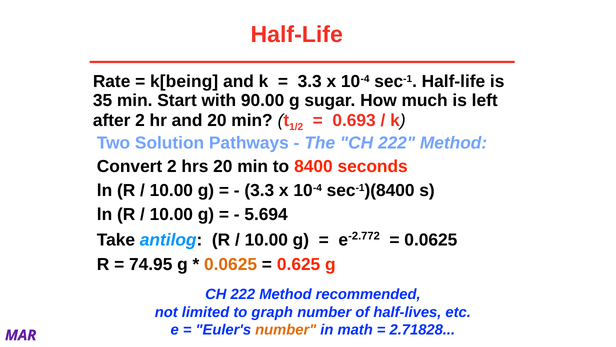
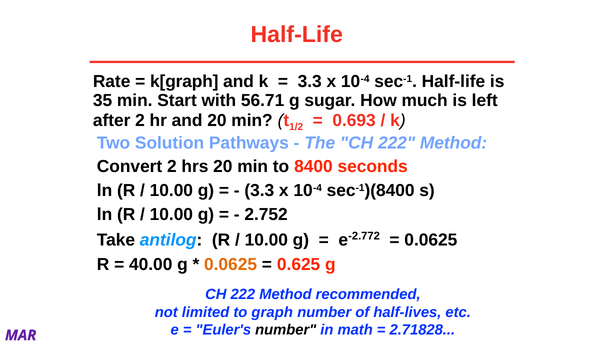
k[being: k[being -> k[graph (184, 82)
90.00: 90.00 -> 56.71 (263, 100)
5.694: 5.694 -> 2.752 (266, 214)
74.95: 74.95 -> 40.00 (151, 264)
number colour: orange -> black (286, 329)
